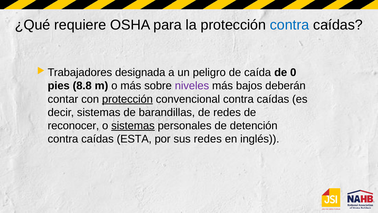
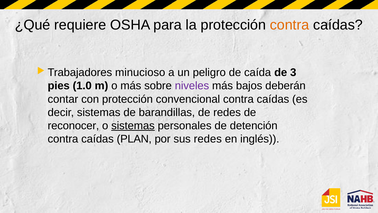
contra colour: blue -> orange (290, 25)
designada: designada -> minucioso (140, 72)
0: 0 -> 3 (293, 72)
8.8: 8.8 -> 1.0 (82, 86)
protección underline: present -> none (127, 99)
ESTA: ESTA -> PLAN (134, 139)
